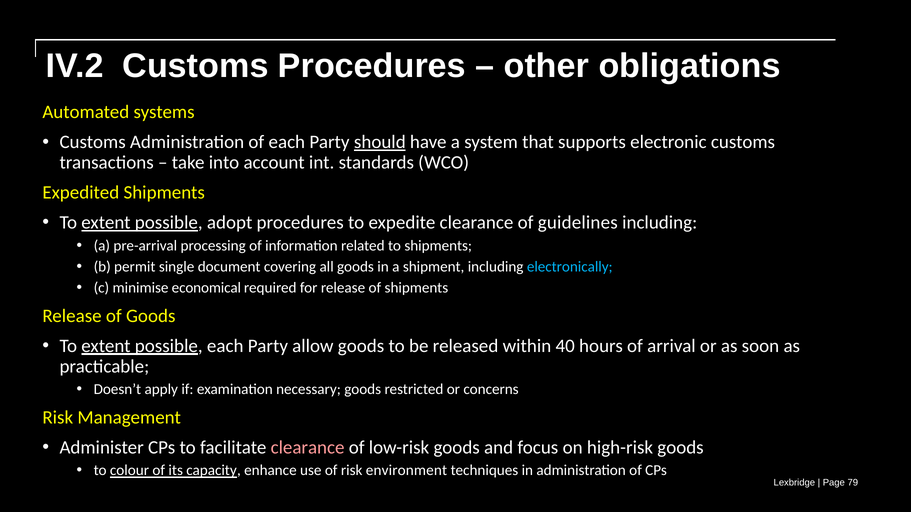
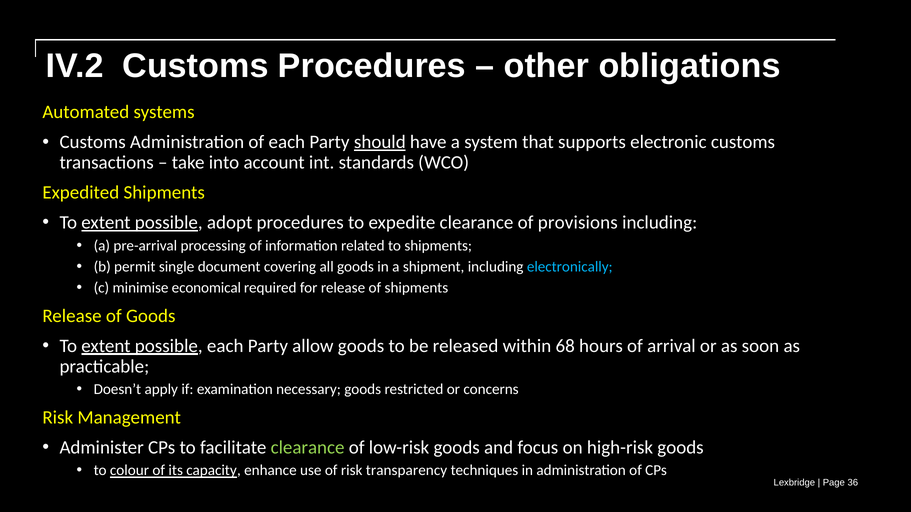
guidelines: guidelines -> provisions (578, 223)
40: 40 -> 68 (565, 346)
clearance colour: pink -> light green (308, 448)
environment: environment -> transparency (407, 471)
79: 79 -> 36 (853, 483)
